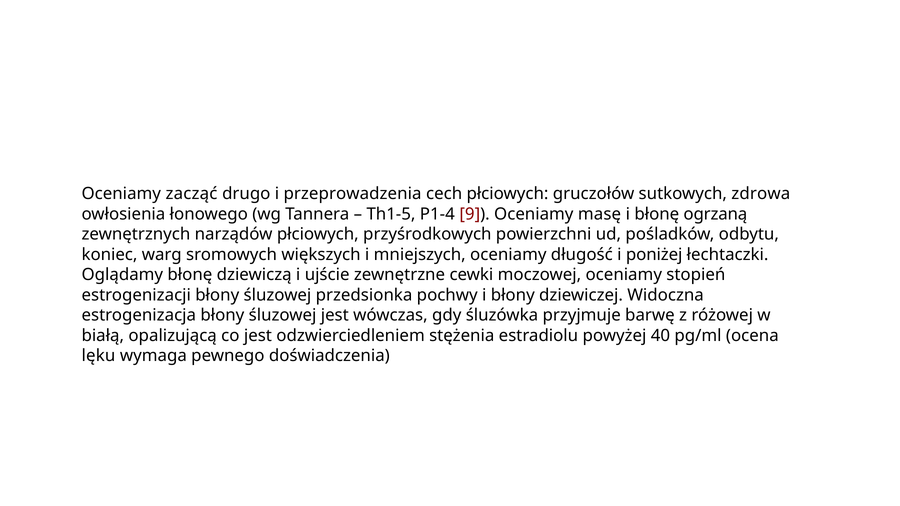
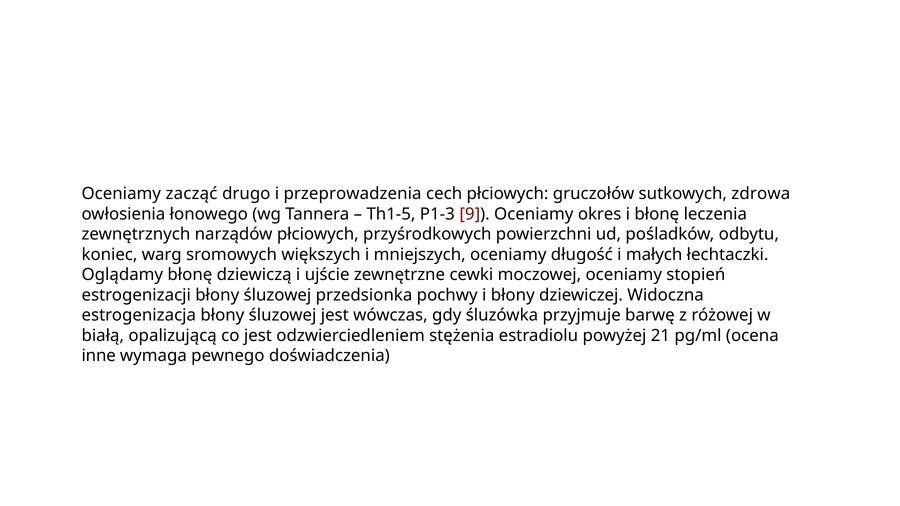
P1-4: P1-4 -> P1-3 (437, 214)
masę: masę -> okres (600, 214)
ogrzaną: ogrzaną -> leczenia (715, 214)
poniżej: poniżej -> małych (654, 255)
40: 40 -> 21 (660, 336)
lęku: lęku -> inne (99, 356)
